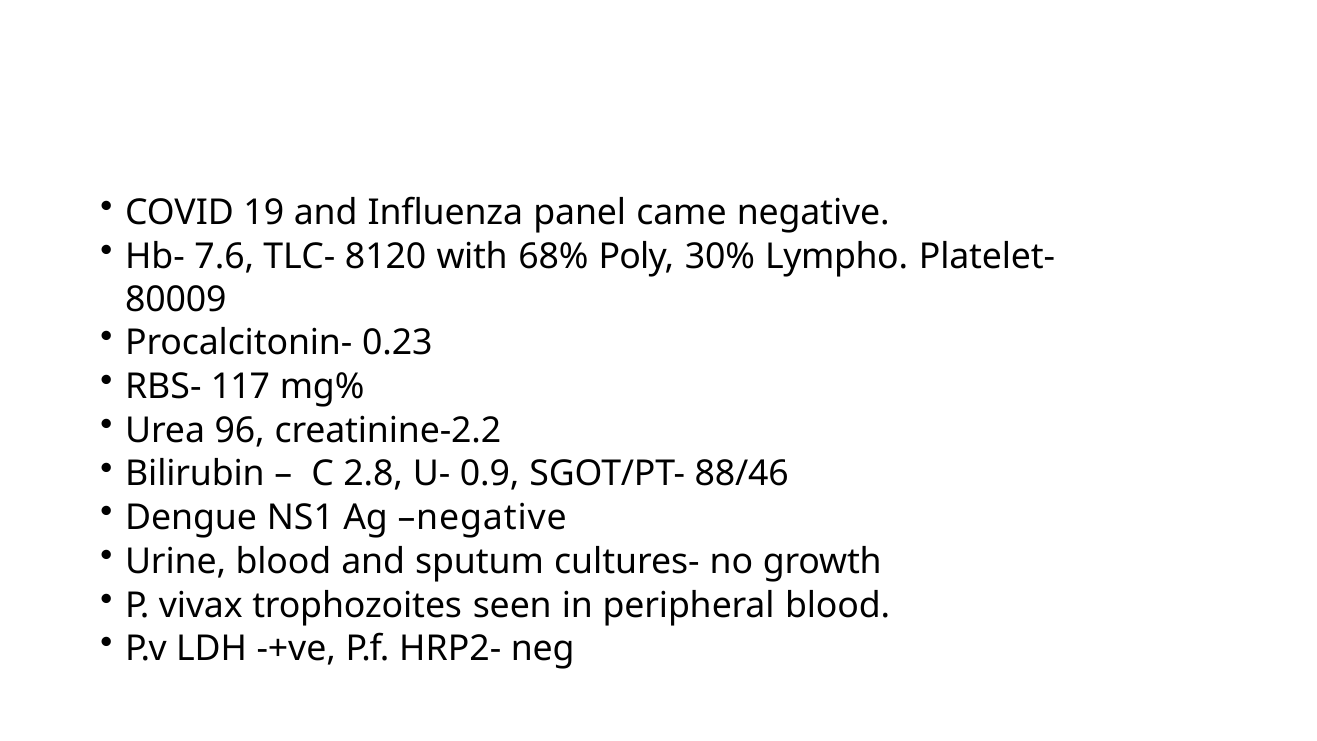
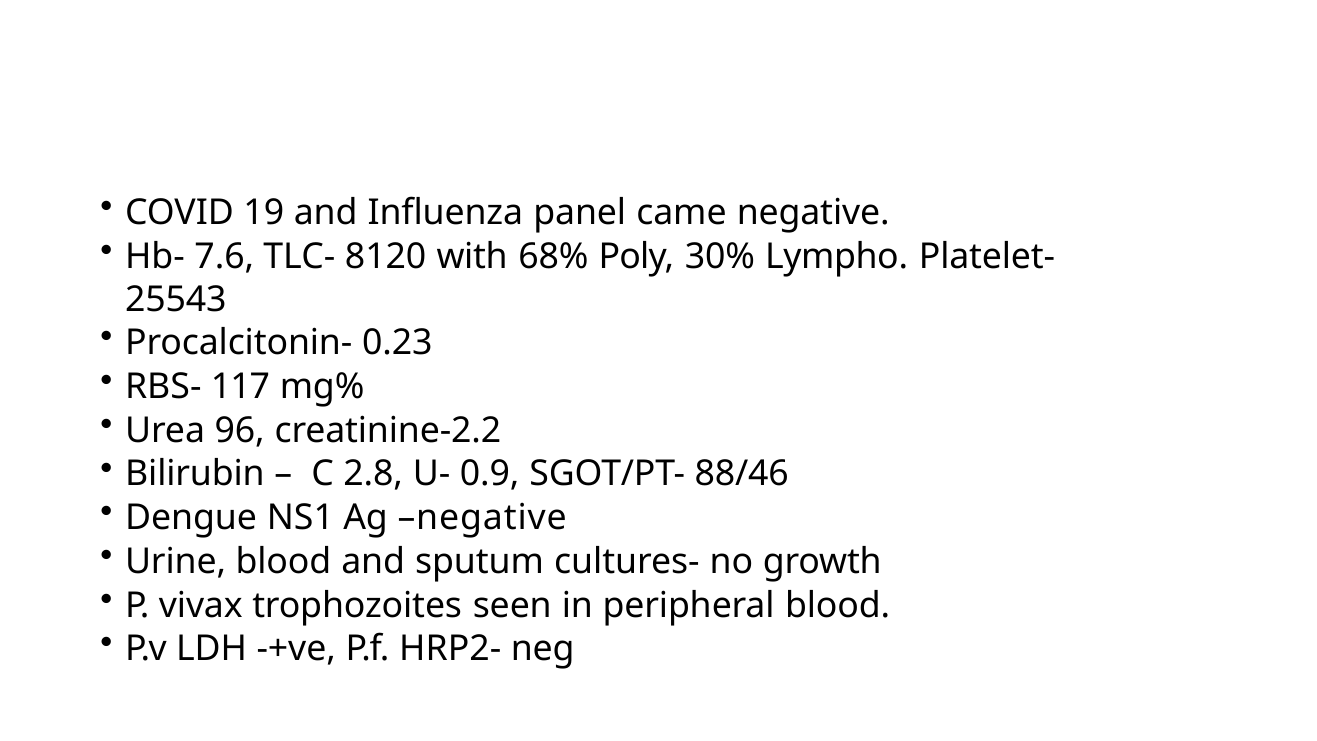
80009: 80009 -> 25543 (176, 299)
